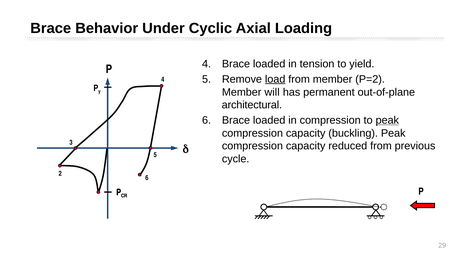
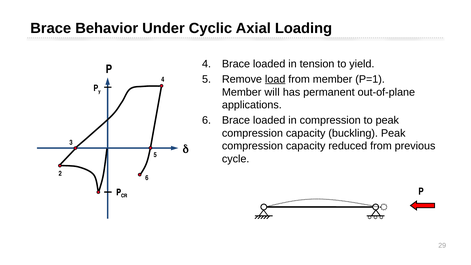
P=2: P=2 -> P=1 (370, 79)
architectural: architectural -> applications (252, 105)
peak underline: present -> none (387, 120)
